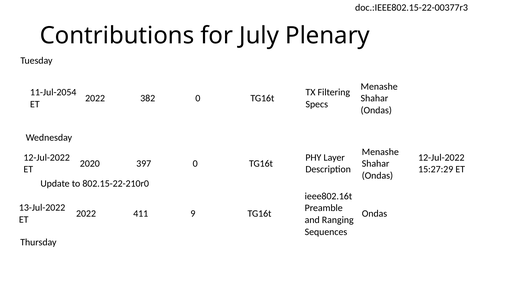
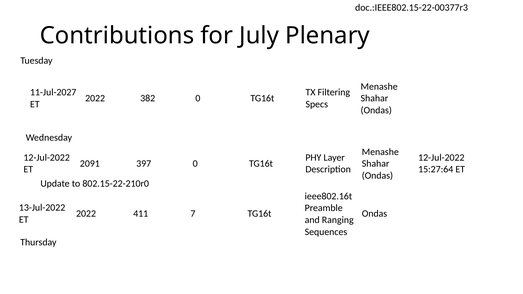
11-Jul-2054: 11-Jul-2054 -> 11-Jul-2027 (53, 92)
2020: 2020 -> 2091 (90, 164)
15:27:29: 15:27:29 -> 15:27:64 (436, 170)
9: 9 -> 7 (193, 214)
